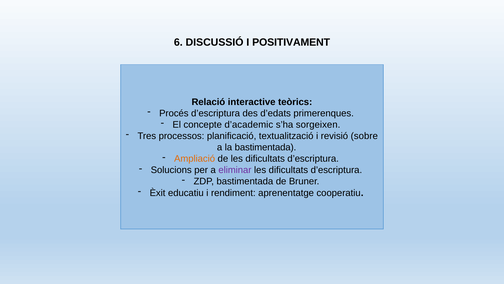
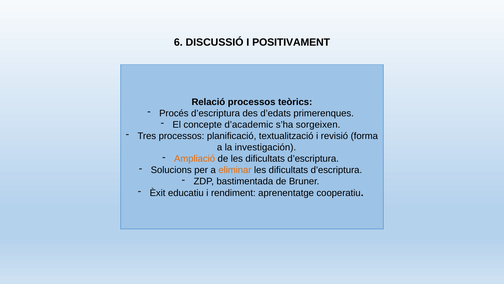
Relació interactive: interactive -> processos (252, 102)
sobre: sobre -> forma (364, 136)
la bastimentada: bastimentada -> investigación (265, 147)
eliminar colour: purple -> orange (235, 170)
